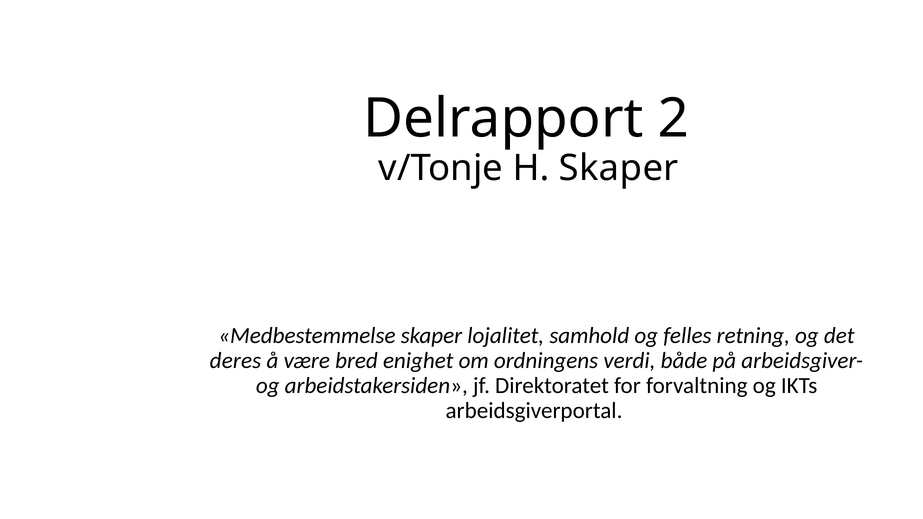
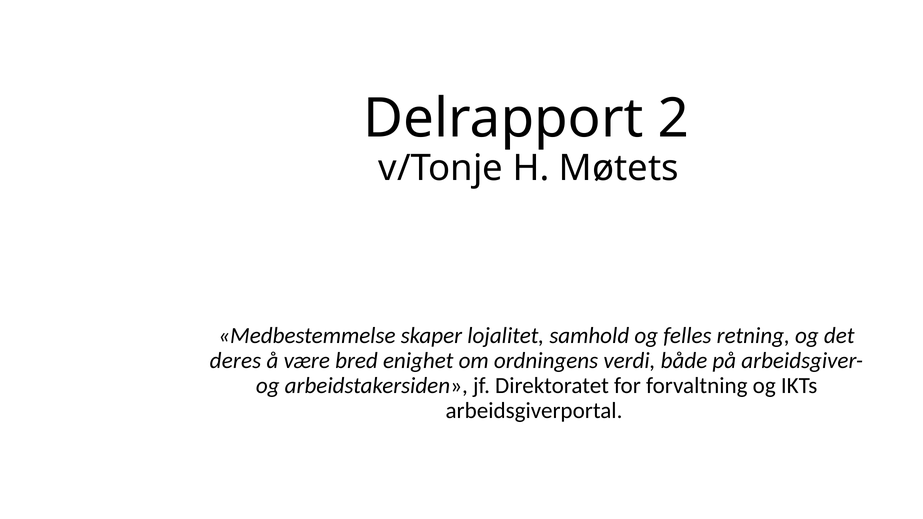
H Skaper: Skaper -> Møtets (619, 168)
